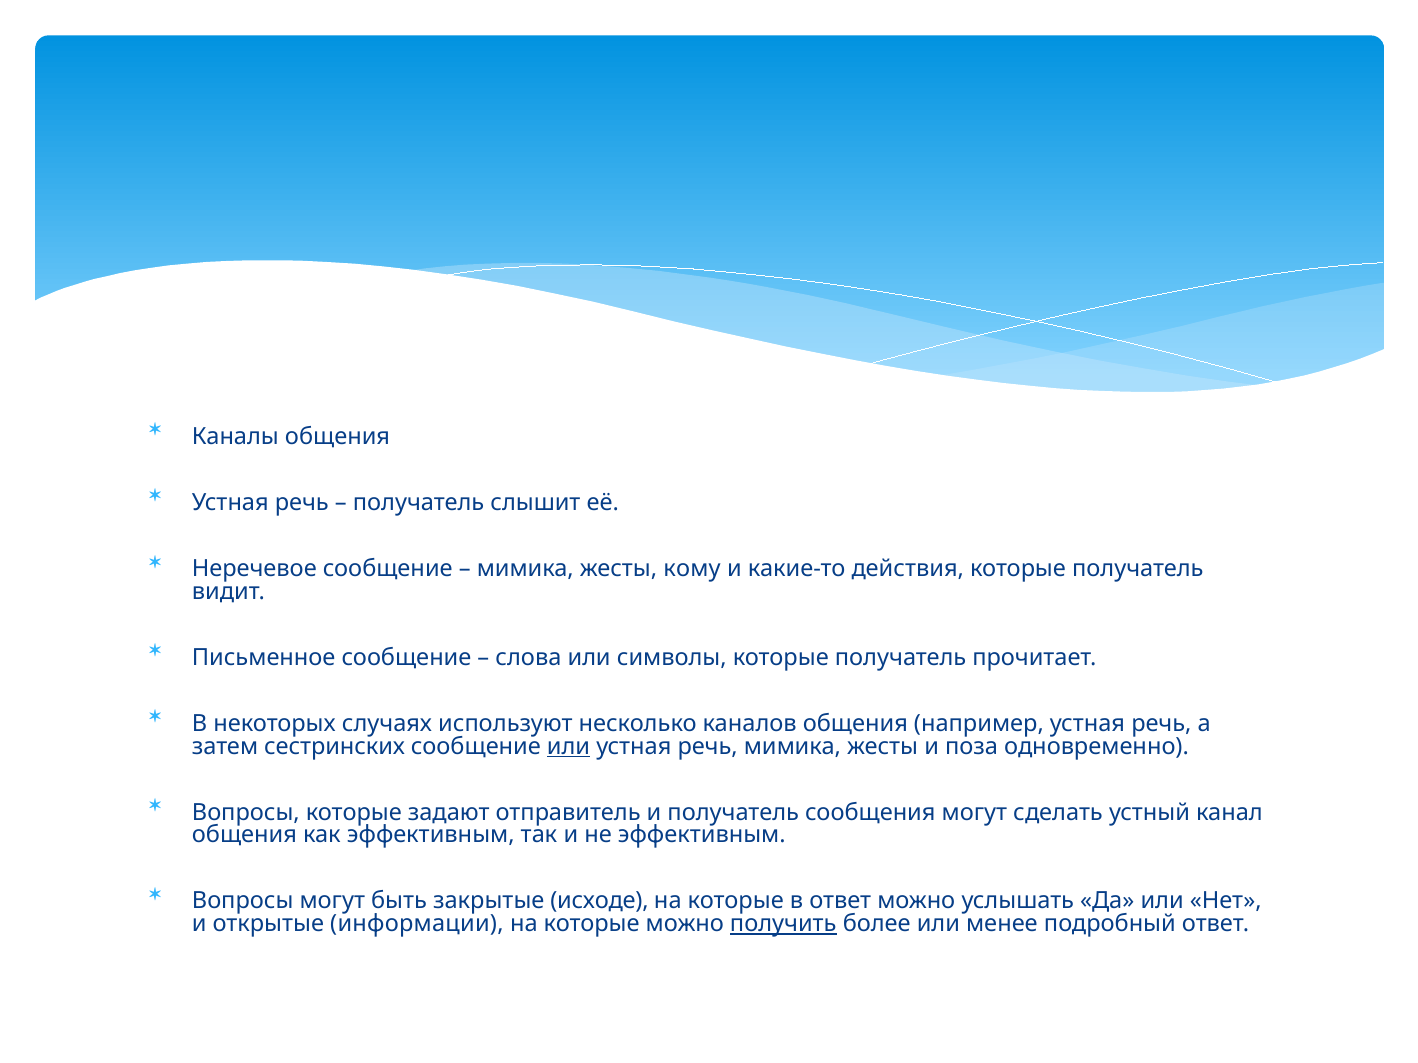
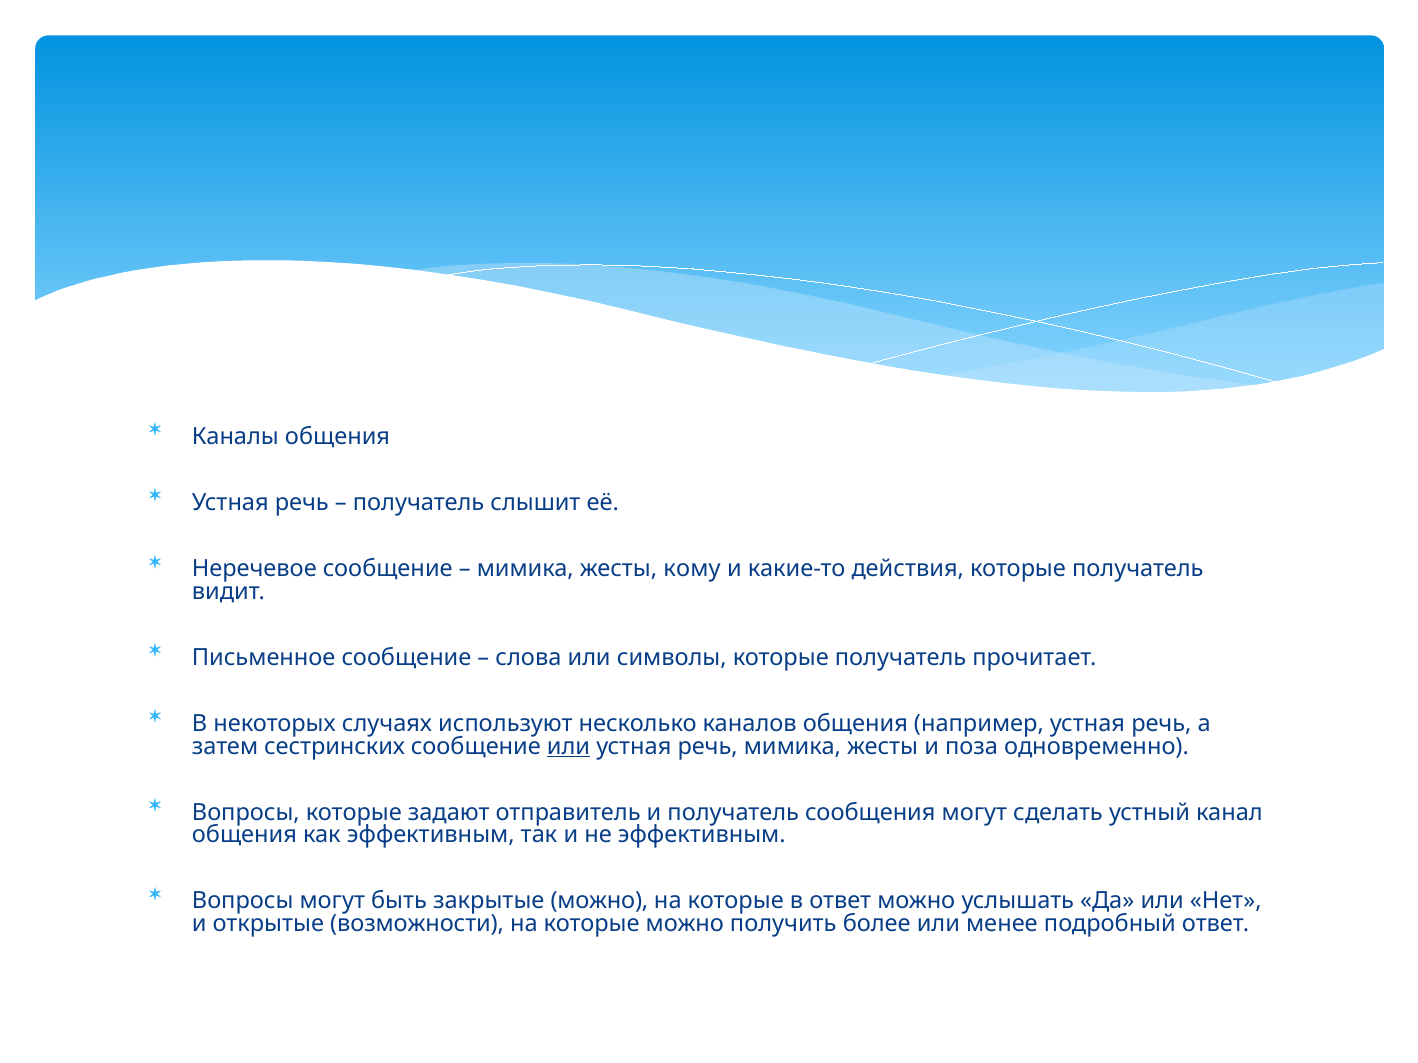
закрытые исходе: исходе -> можно (599, 901)
информации: информации -> возможности (417, 924)
получить underline: present -> none (783, 924)
